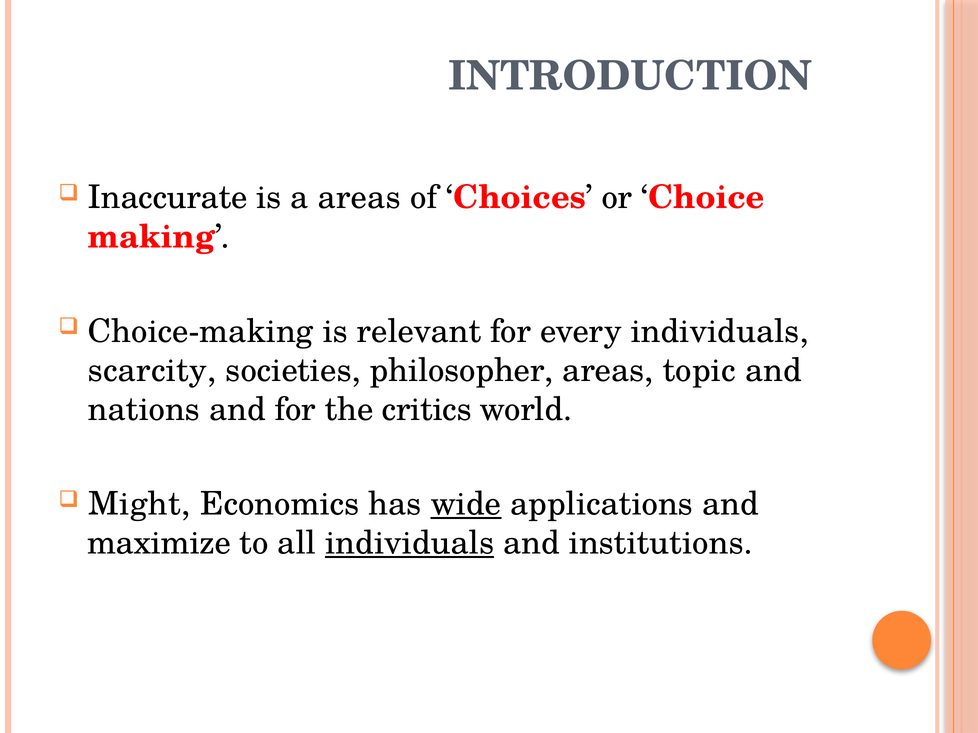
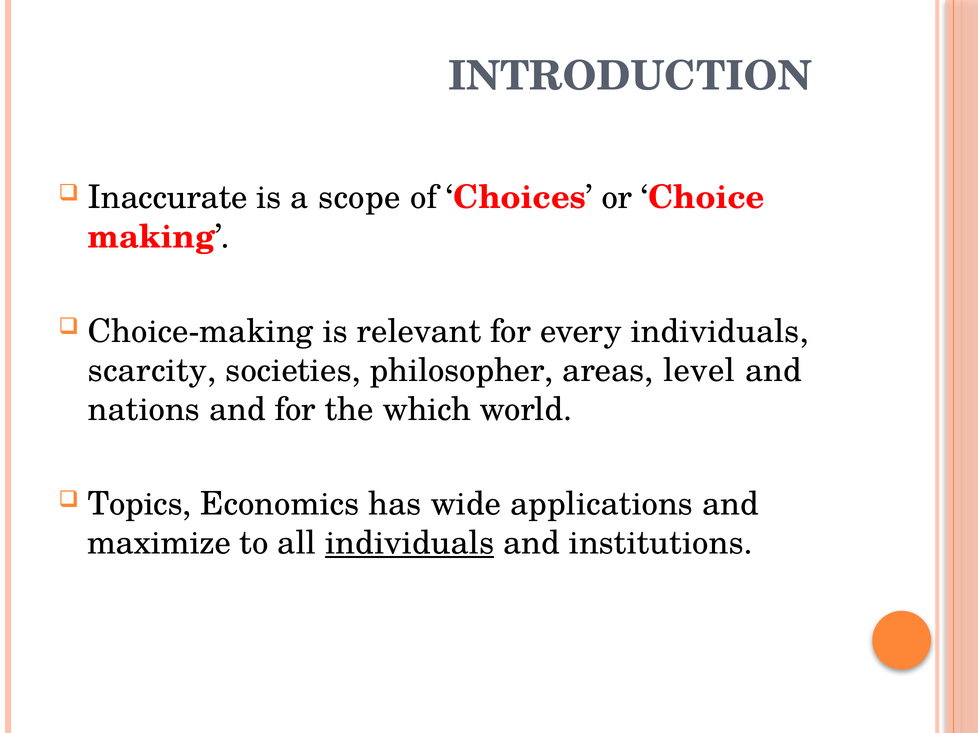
a areas: areas -> scope (359, 198)
topic: topic -> level (699, 371)
critics: critics -> which (427, 410)
Might: Might -> Topics (140, 504)
wide underline: present -> none (466, 504)
